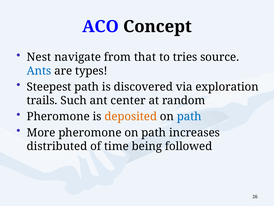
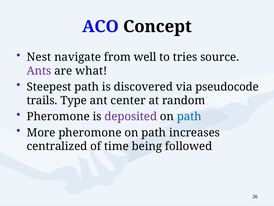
that: that -> well (145, 57)
Ants colour: blue -> purple (39, 71)
types: types -> what (91, 71)
exploration: exploration -> pseudocode (227, 87)
Such: Such -> Type (74, 100)
deposited colour: orange -> purple (131, 116)
distributed: distributed -> centralized (57, 146)
